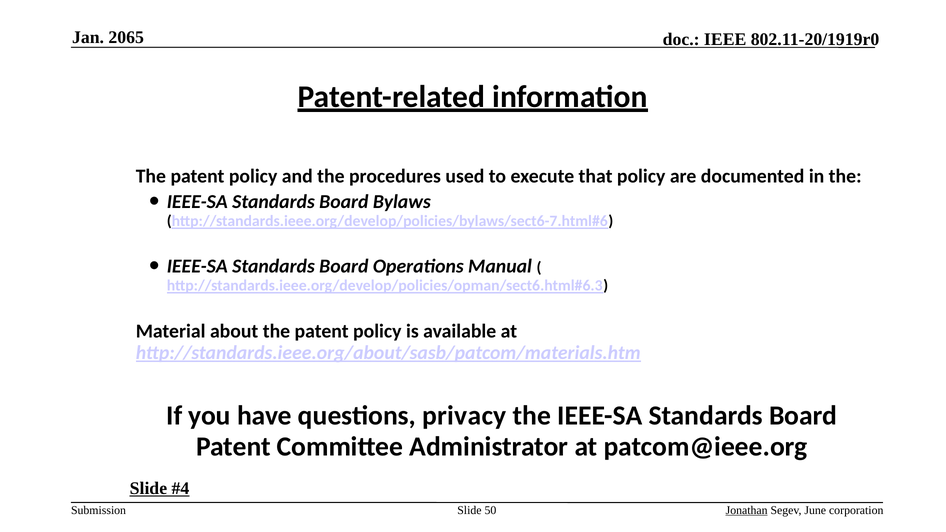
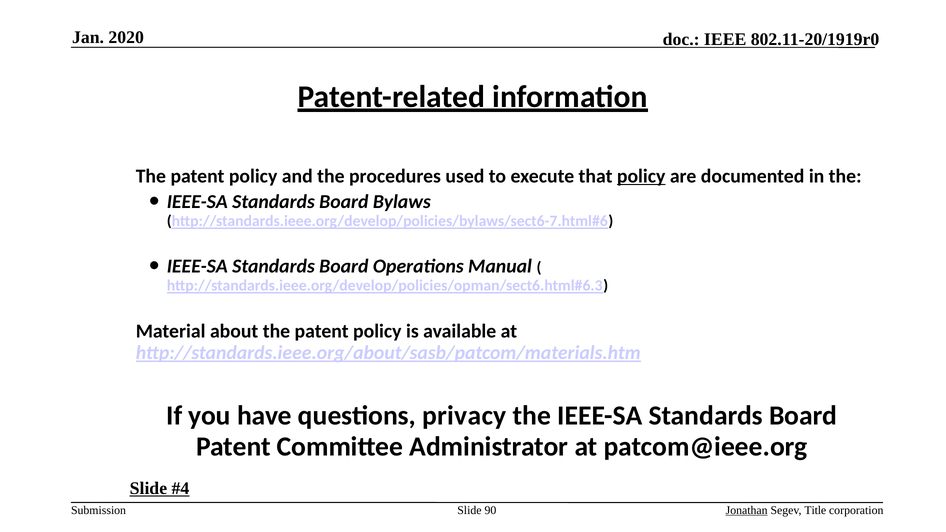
2065: 2065 -> 2020 (126, 38)
policy underline: none -> present (641, 176)
50: 50 -> 90 (490, 510)
June: June -> Title (815, 510)
